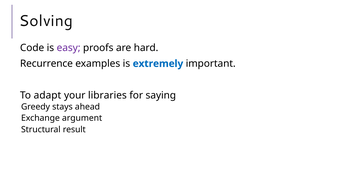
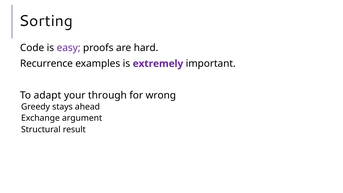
Solving: Solving -> Sorting (46, 21)
extremely colour: blue -> purple (158, 64)
libraries: libraries -> through (107, 95)
saying: saying -> wrong (161, 95)
